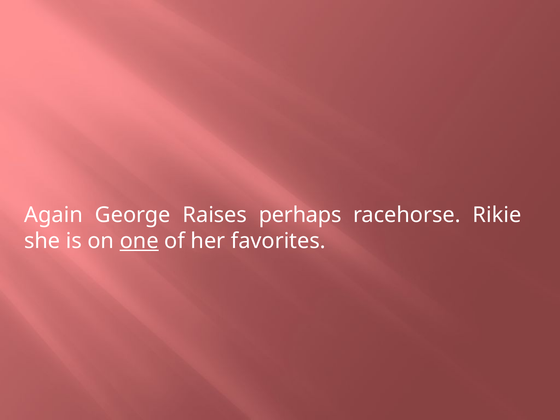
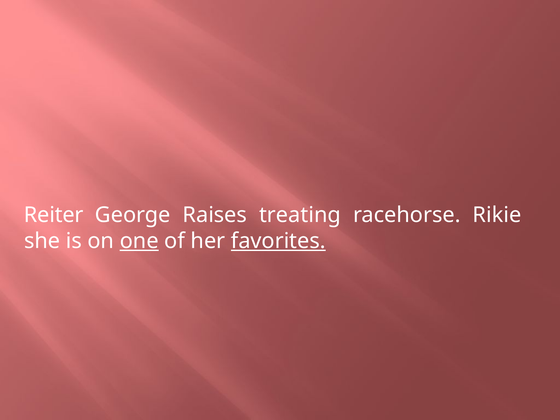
Again: Again -> Reiter (54, 215)
perhaps: perhaps -> treating (300, 215)
favorites underline: none -> present (278, 241)
